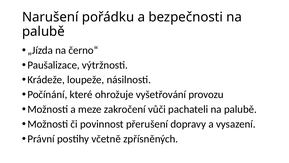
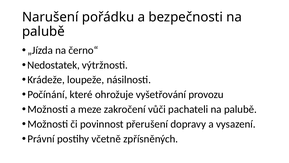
Paušalizace: Paušalizace -> Nedostatek (54, 65)
